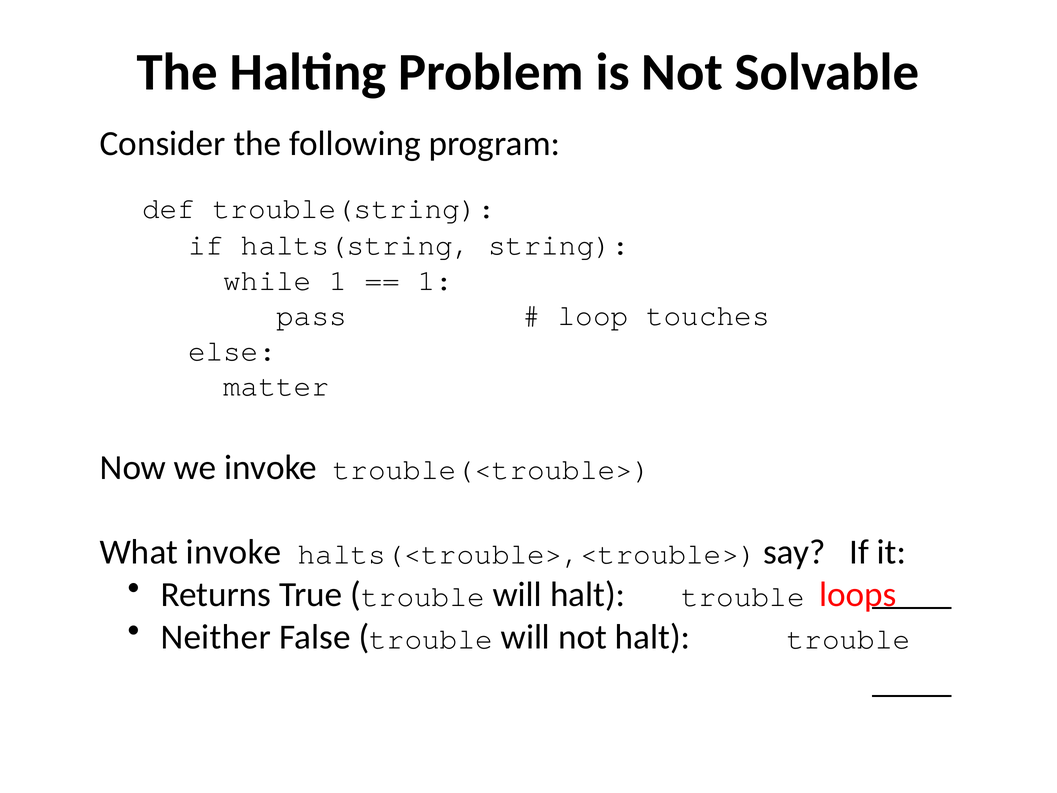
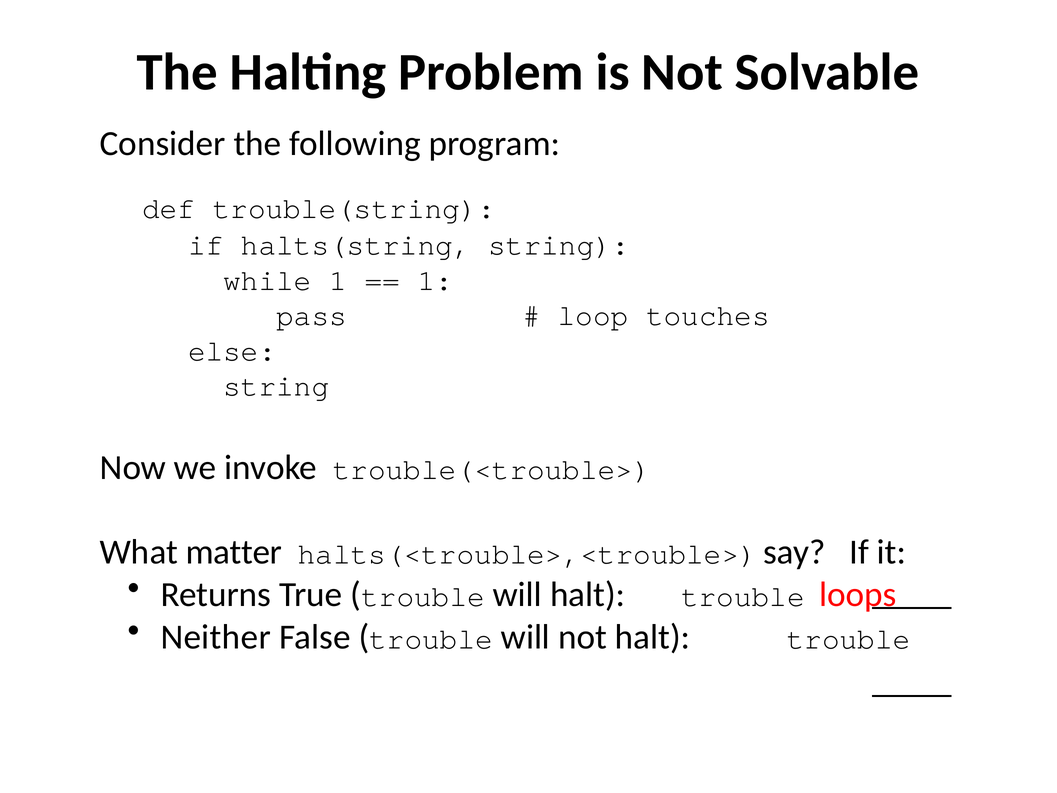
matter: matter -> string (276, 386)
What invoke: invoke -> matter (234, 552)
